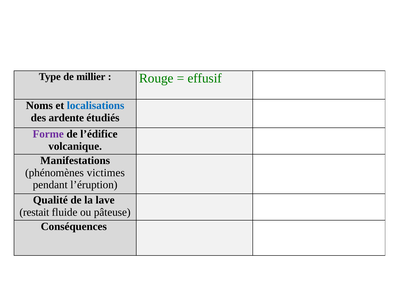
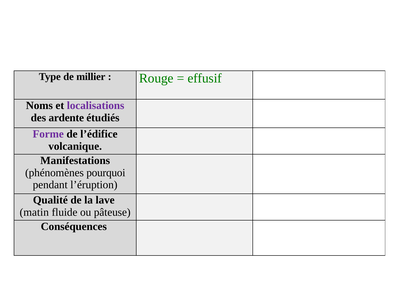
localisations colour: blue -> purple (96, 106)
victimes: victimes -> pourquoi (106, 173)
restait: restait -> matin (34, 212)
